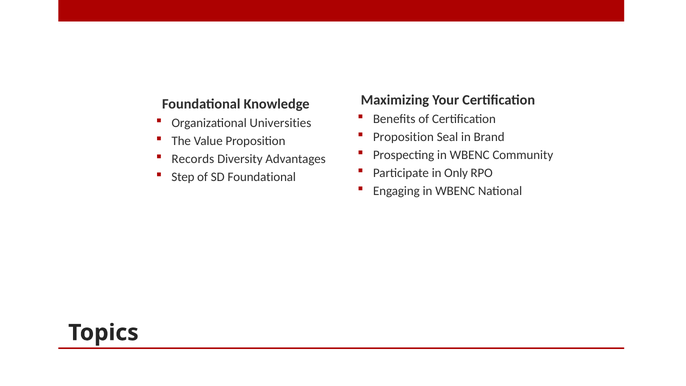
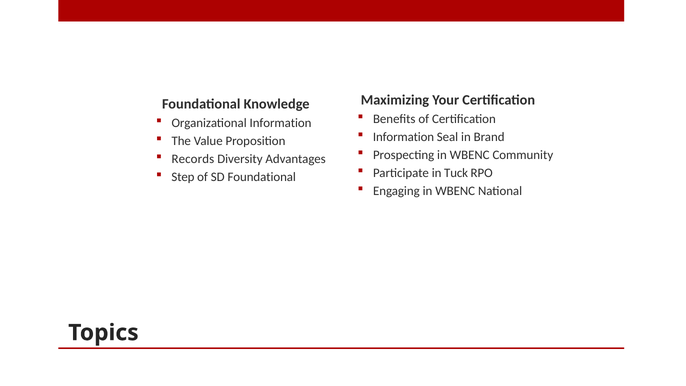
Organizational Universities: Universities -> Information (280, 123)
Proposition: Proposition -> Information (404, 137)
Only: Only -> Tuck (456, 173)
